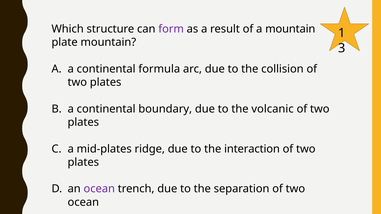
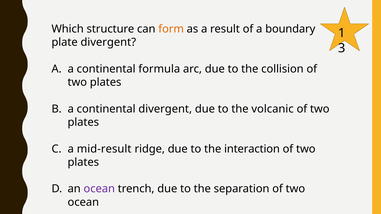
form colour: purple -> orange (171, 29)
a mountain: mountain -> boundary (290, 29)
plate mountain: mountain -> divergent (108, 42)
continental boundary: boundary -> divergent (165, 109)
mid-plates: mid-plates -> mid-result (104, 149)
